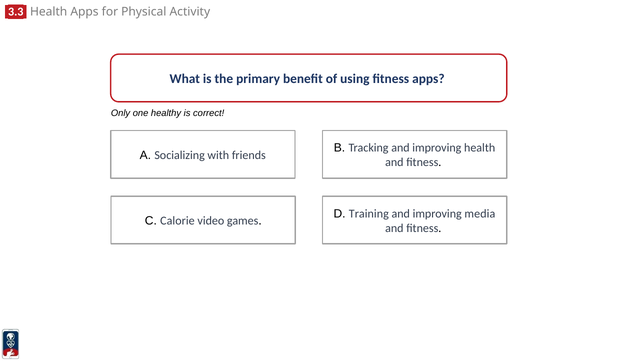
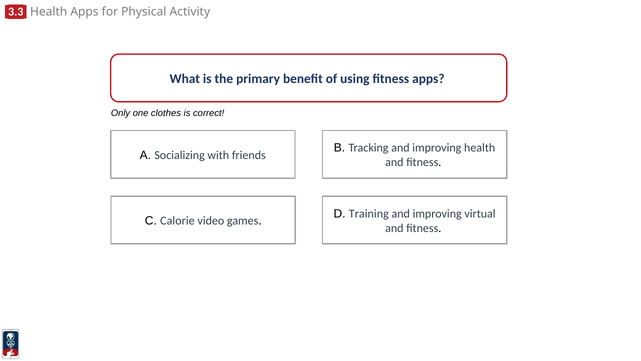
healthy: healthy -> clothes (166, 113)
media: media -> virtual (480, 213)
